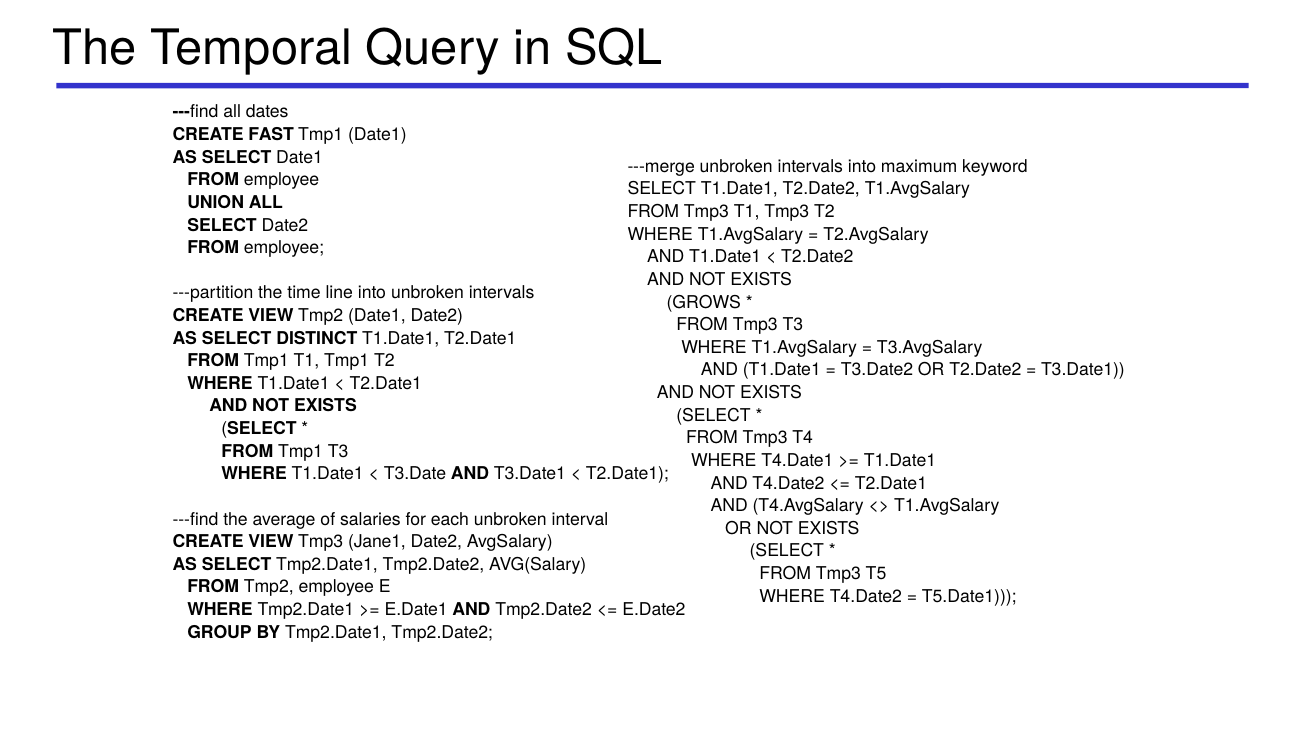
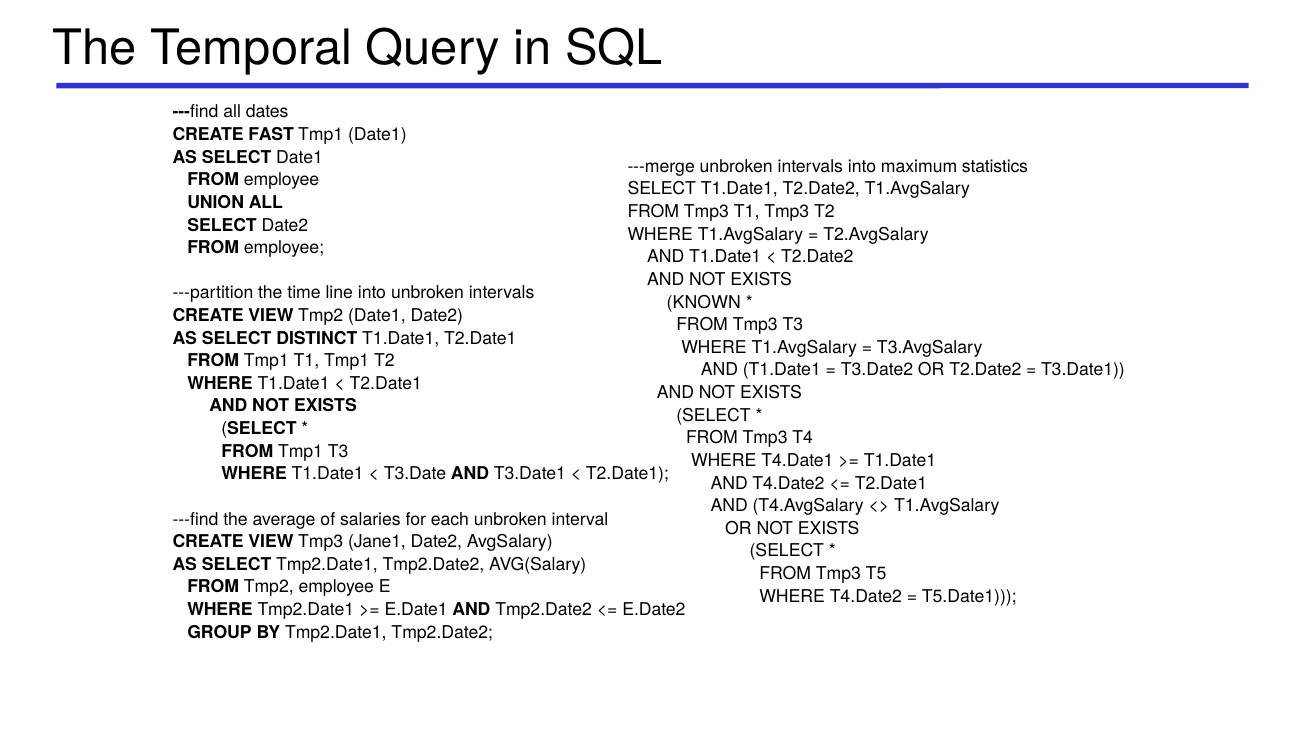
keyword: keyword -> statistics (995, 166)
GROWS: GROWS -> KNOWN (704, 302)
